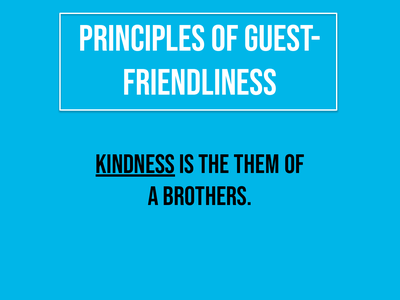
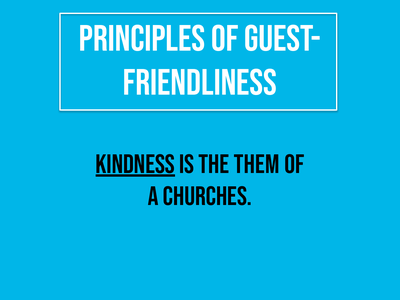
Brothers: Brothers -> Churches (207, 196)
